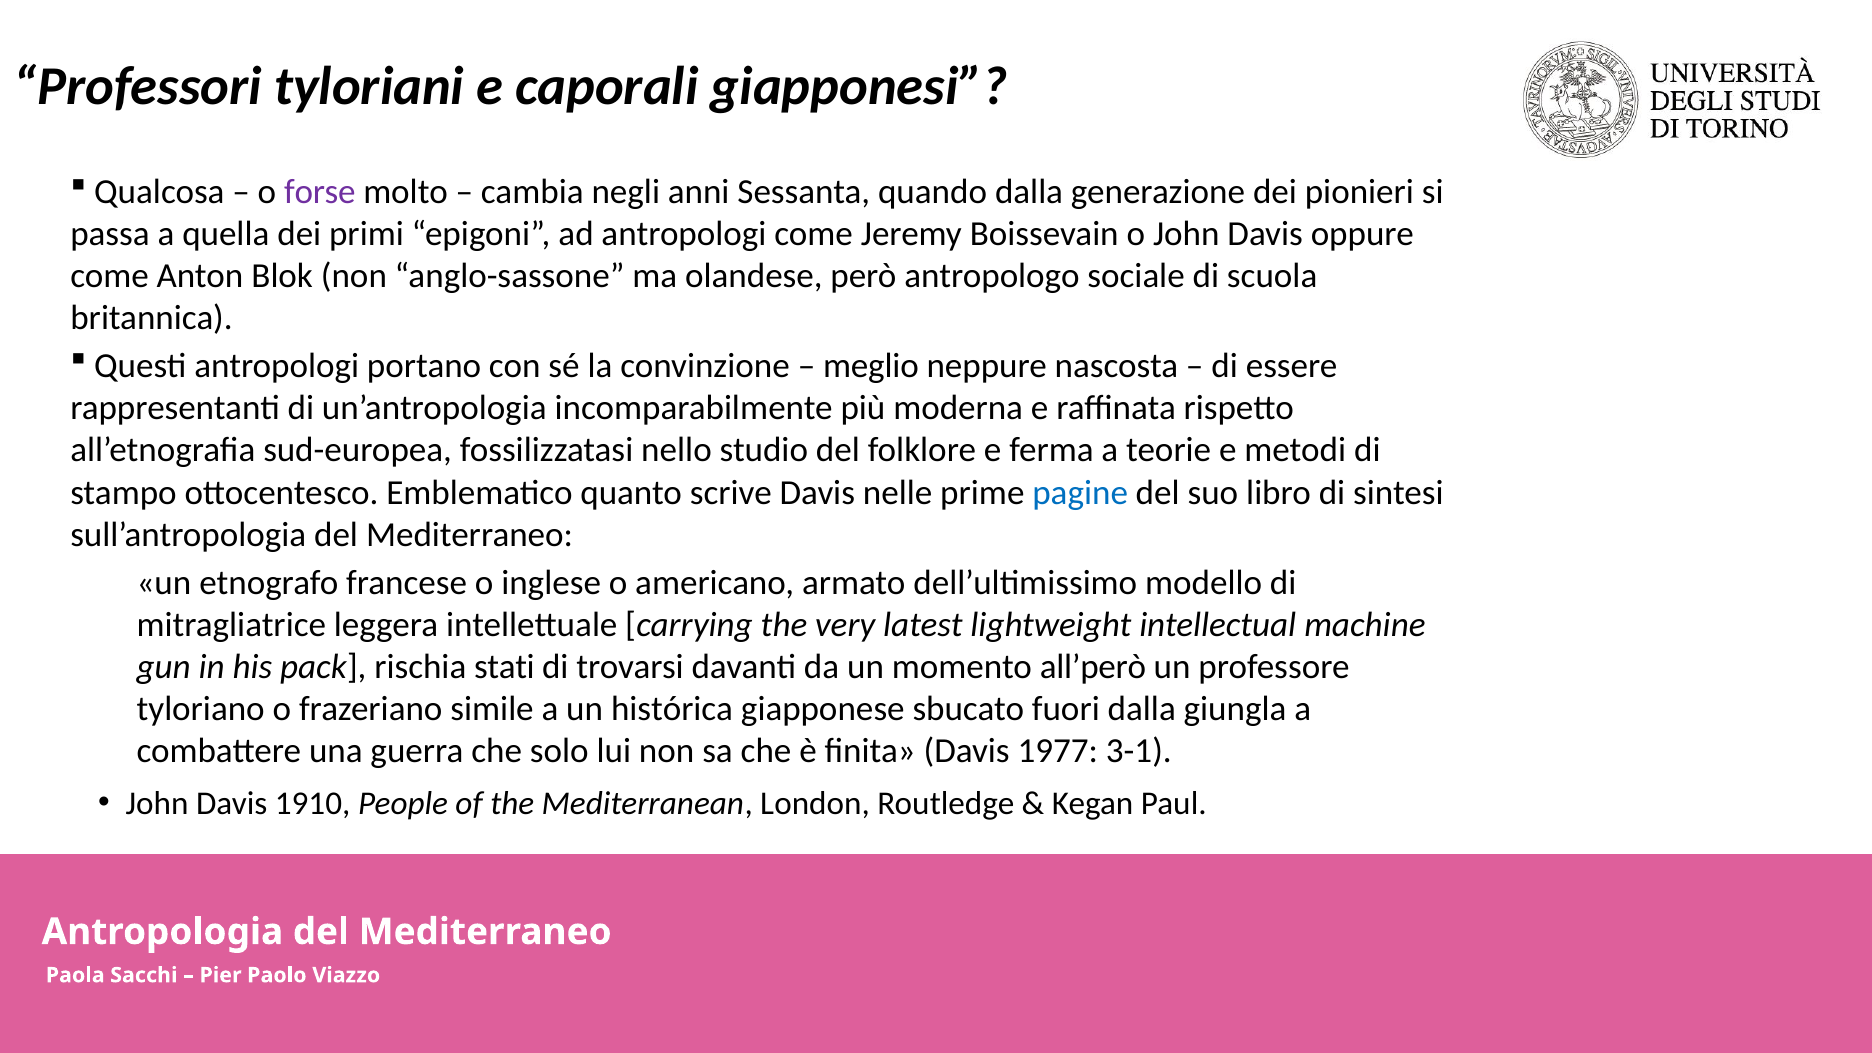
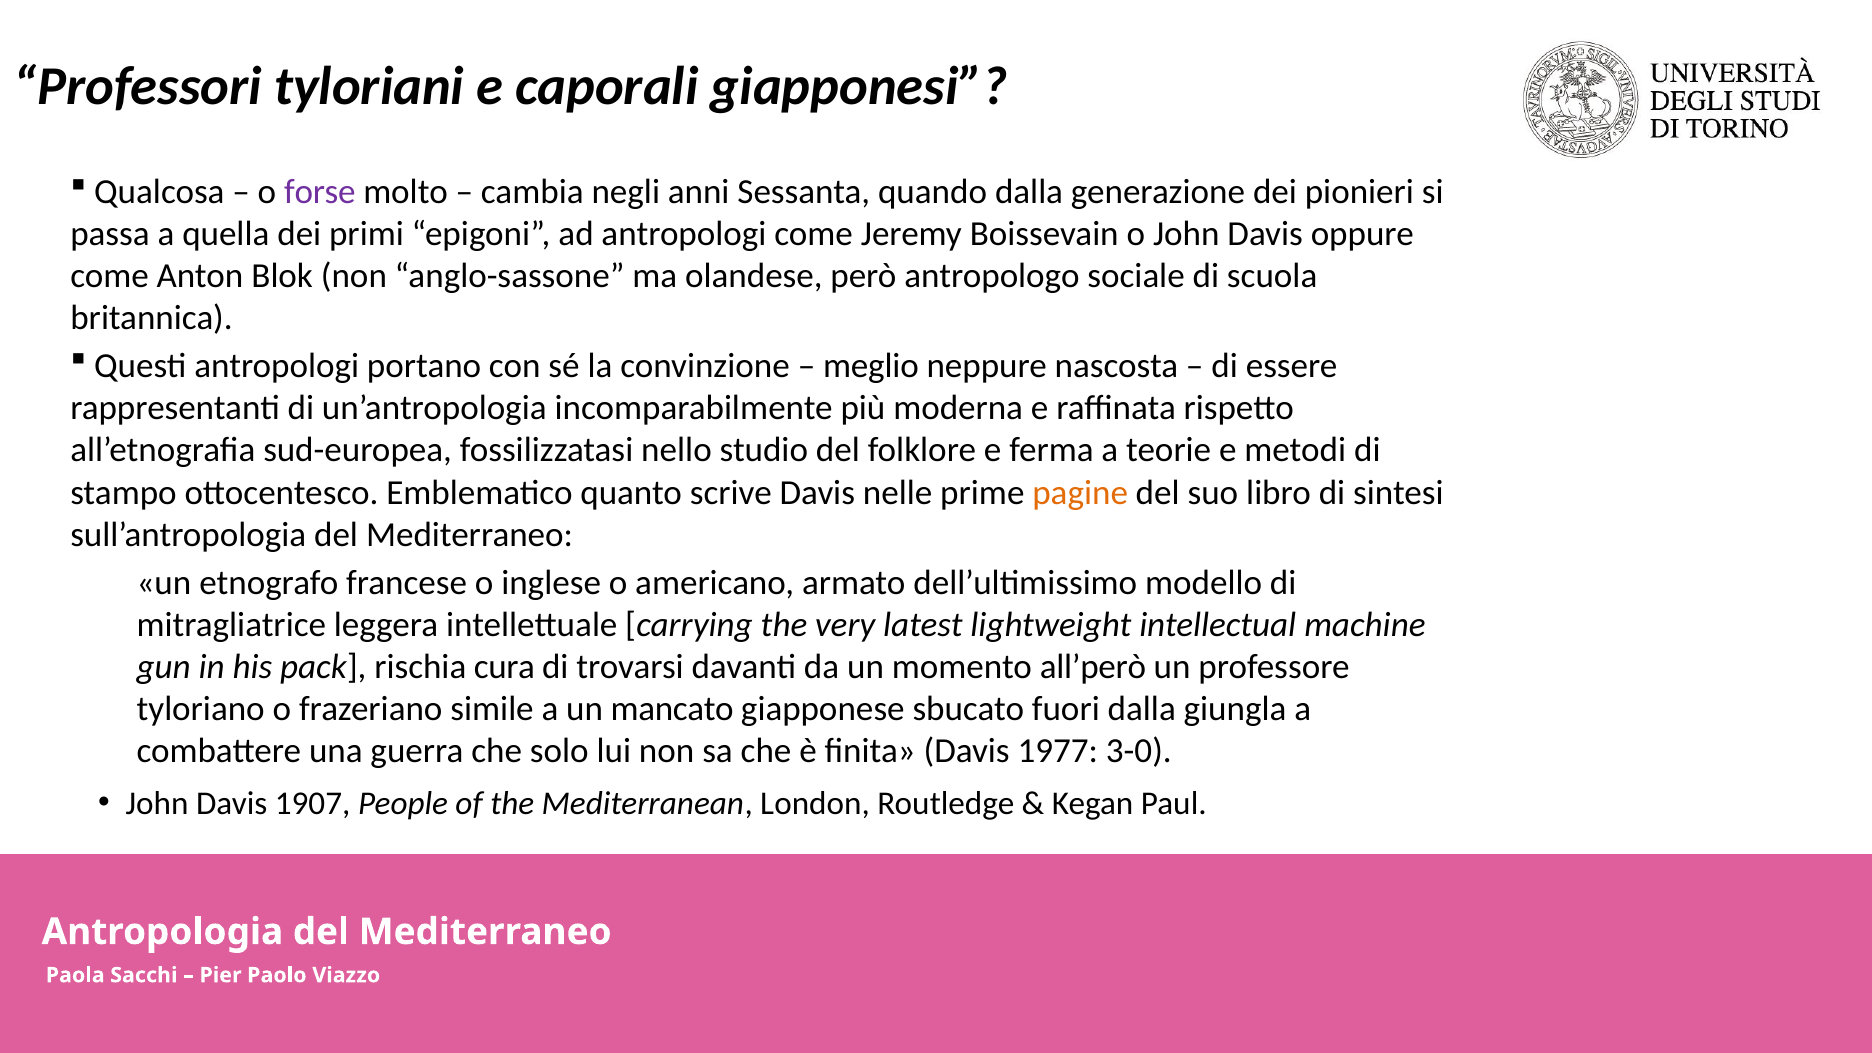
pagine colour: blue -> orange (1080, 492)
stati: stati -> cura (504, 667)
histórica: histórica -> mancato (672, 709)
3-1: 3-1 -> 3-0 (1139, 751)
1910: 1910 -> 1907 (313, 804)
